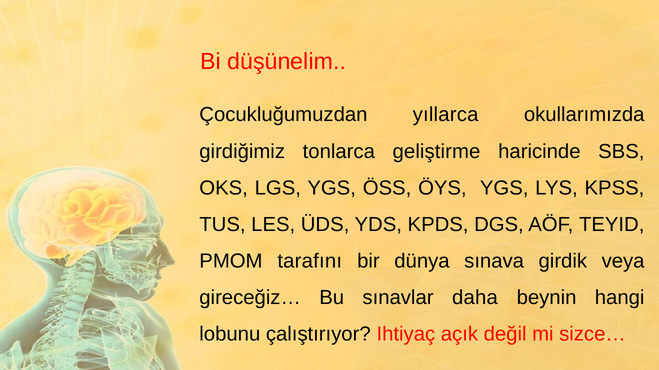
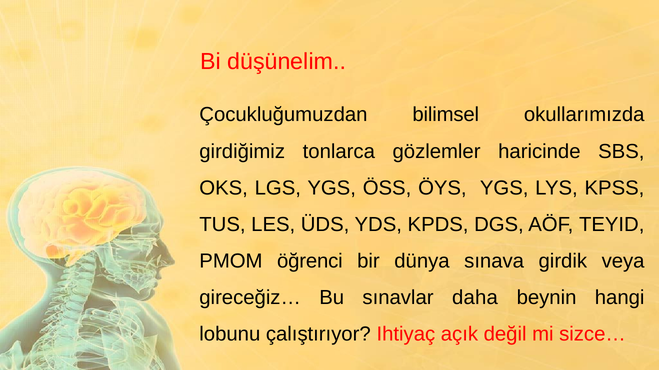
yıllarca: yıllarca -> bilimsel (446, 115)
geliştirme: geliştirme -> gözlemler (437, 152)
tarafını: tarafını -> öğrenci (310, 261)
